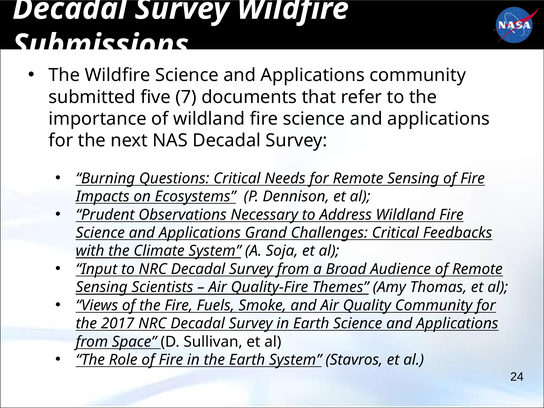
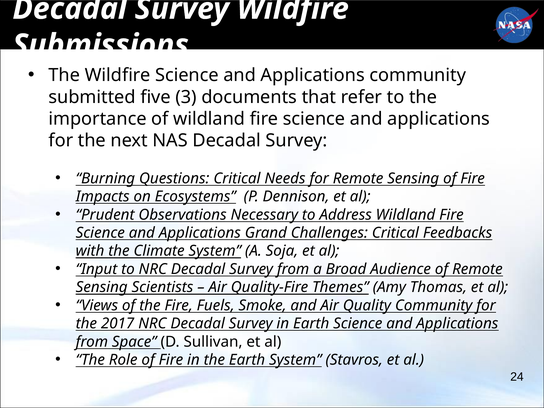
7: 7 -> 3 (186, 97)
